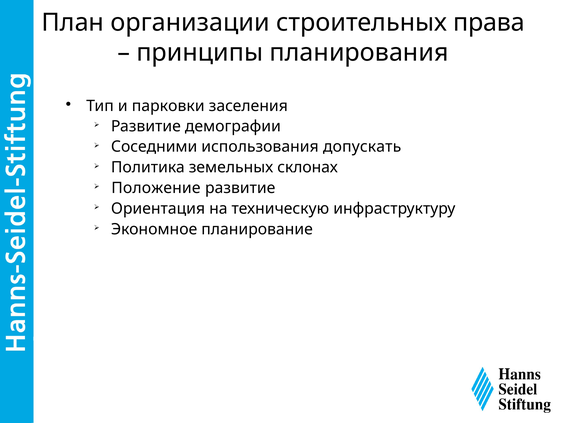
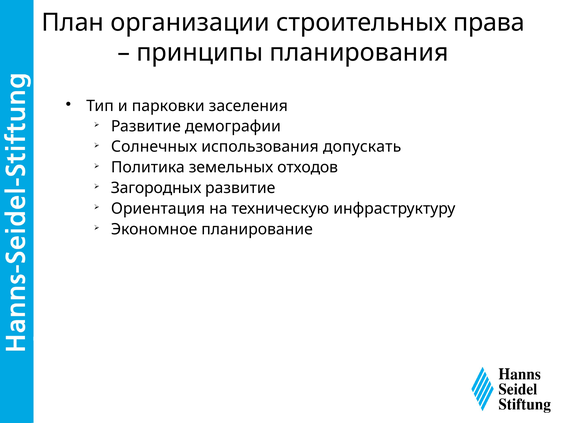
Соседними: Соседними -> Солнечных (154, 147)
склонах: склонах -> отходов (308, 168)
Положение: Положение -> Загородных (156, 188)
